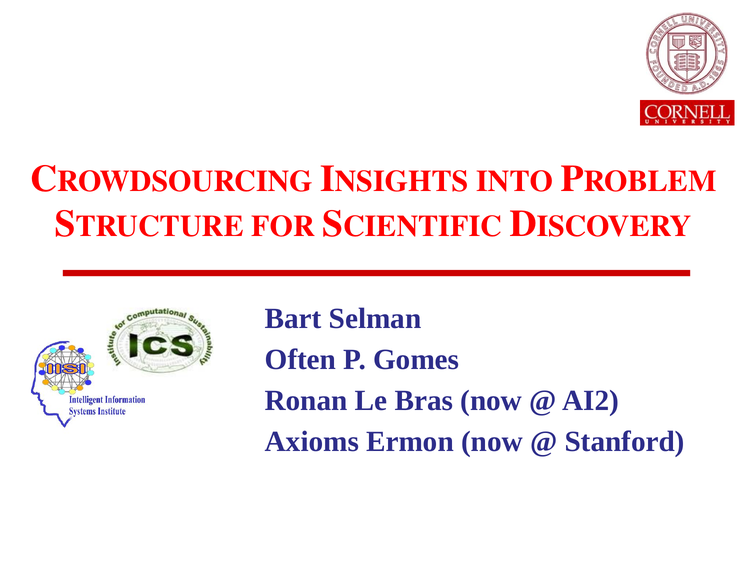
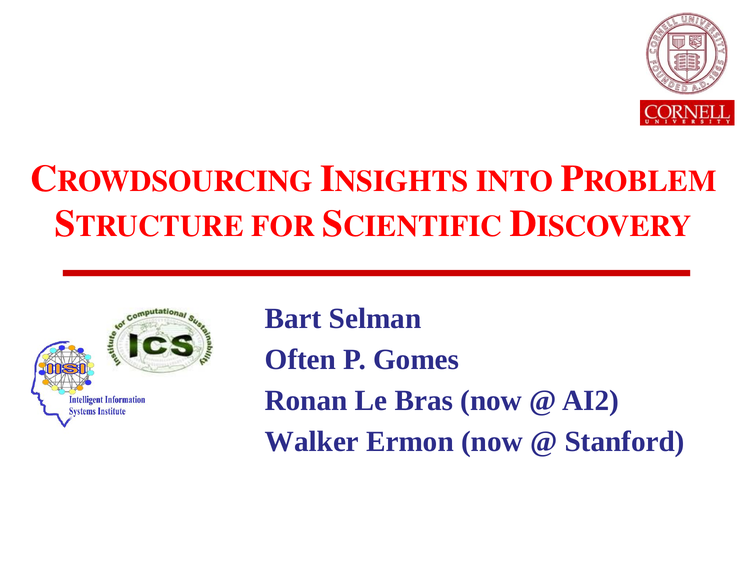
Axioms: Axioms -> Walker (312, 441)
